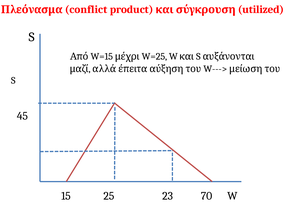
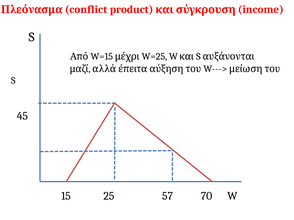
utilized: utilized -> income (263, 10)
23: 23 -> 57 (168, 196)
